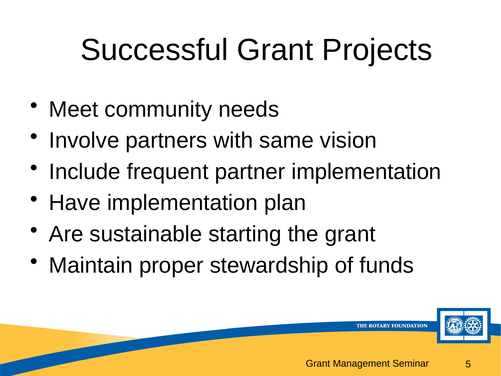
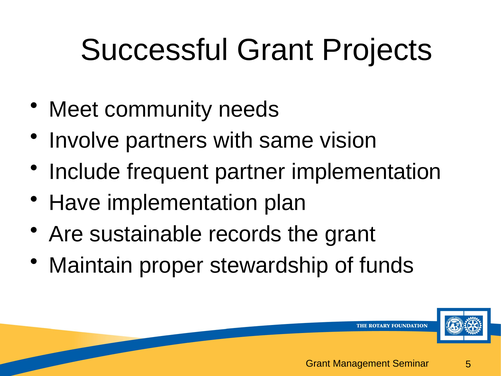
starting: starting -> records (245, 234)
